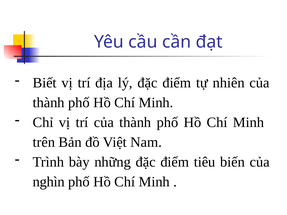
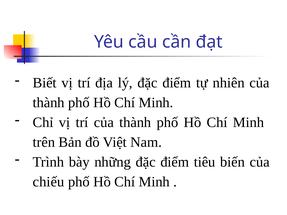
nghìn: nghìn -> chiếu (49, 182)
